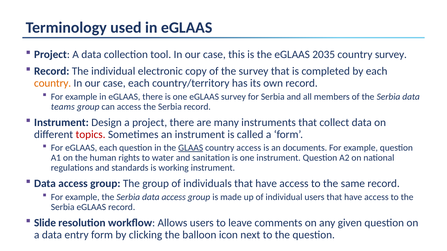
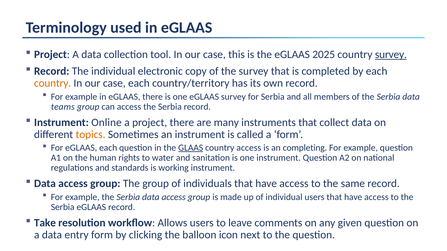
2035: 2035 -> 2025 (324, 55)
survey underline: none -> present (391, 55)
Design: Design -> Online (106, 123)
topics colour: red -> orange (91, 135)
documents: documents -> completing (305, 148)
Slide: Slide -> Take (45, 223)
